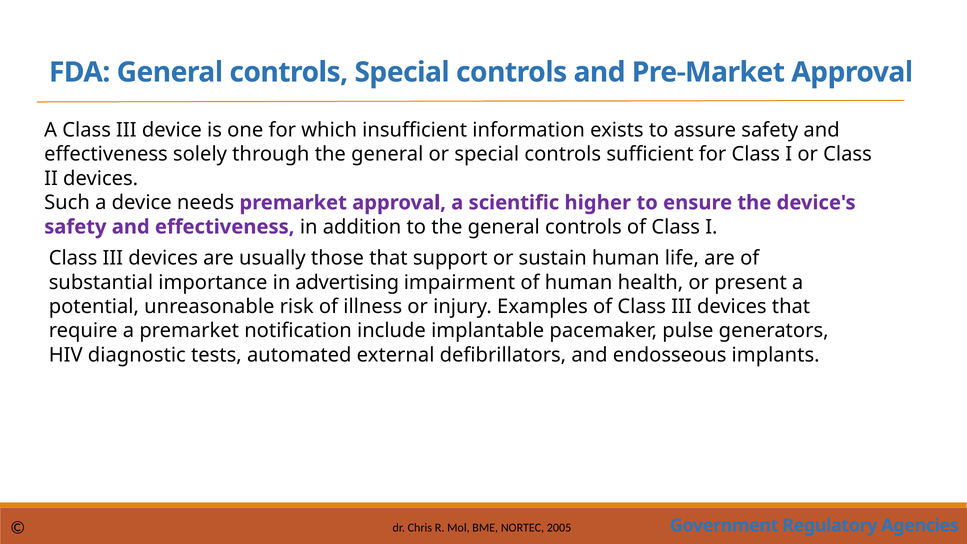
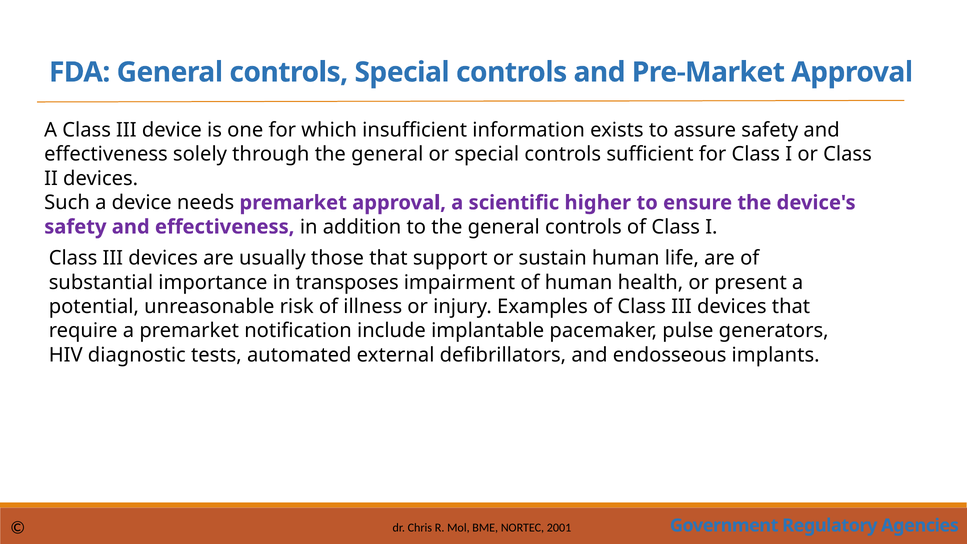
advertising: advertising -> transposes (347, 282)
2005: 2005 -> 2001 (559, 528)
